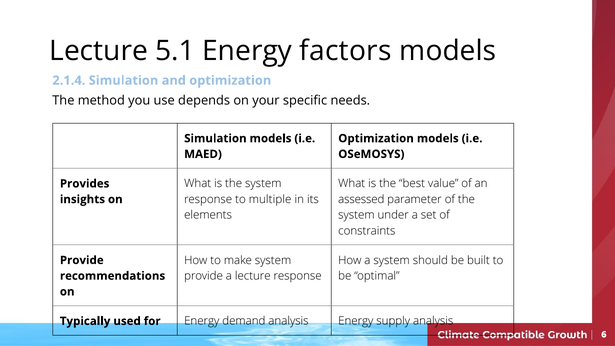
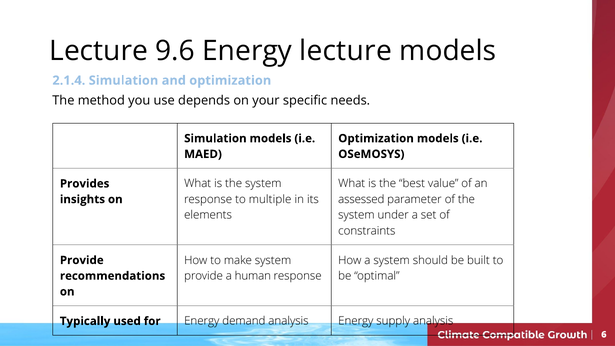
5.1: 5.1 -> 9.6 (175, 51)
Energy factors: factors -> lecture (346, 51)
a lecture: lecture -> human (253, 276)
